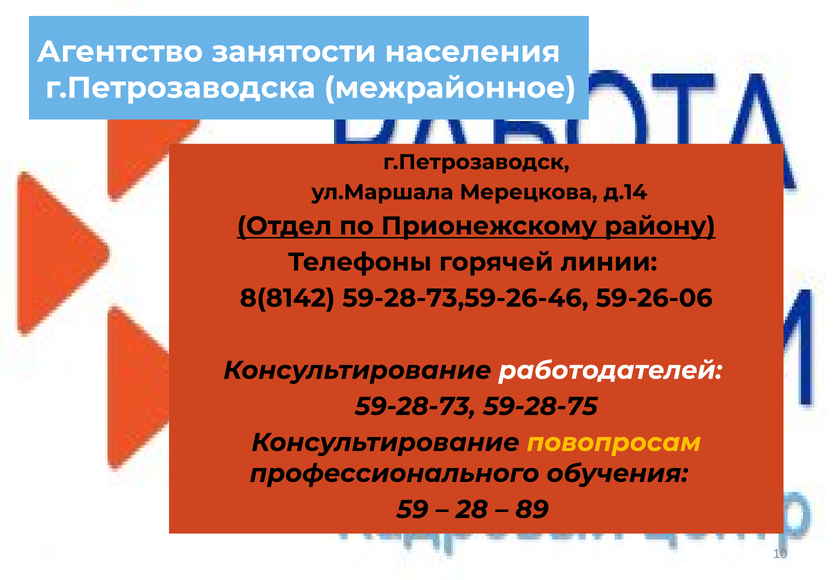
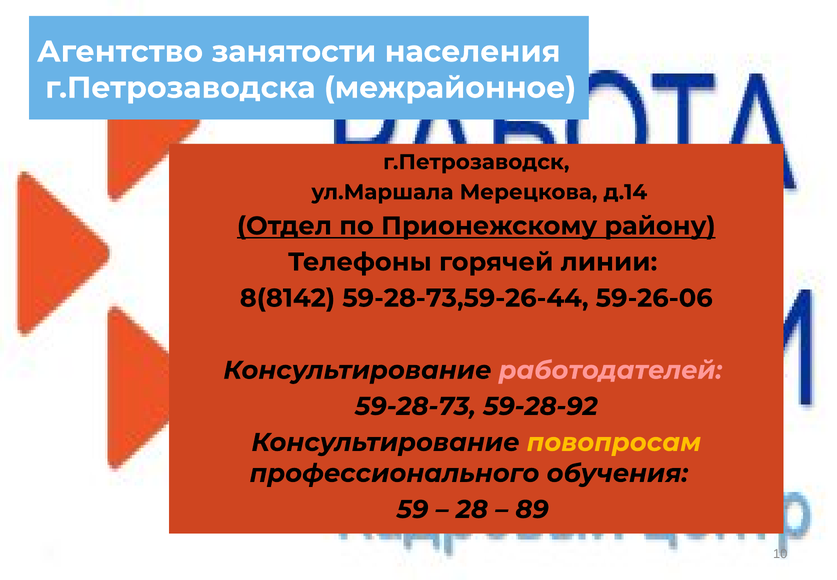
59-28-73,59-26-46: 59-28-73,59-26-46 -> 59-28-73,59-26-44 (465, 298)
работодателей colour: white -> pink (610, 370)
59-28-75: 59-28-75 -> 59-28-92 (540, 406)
